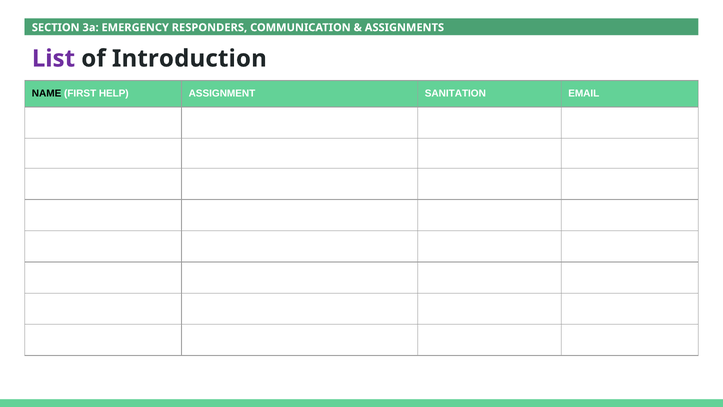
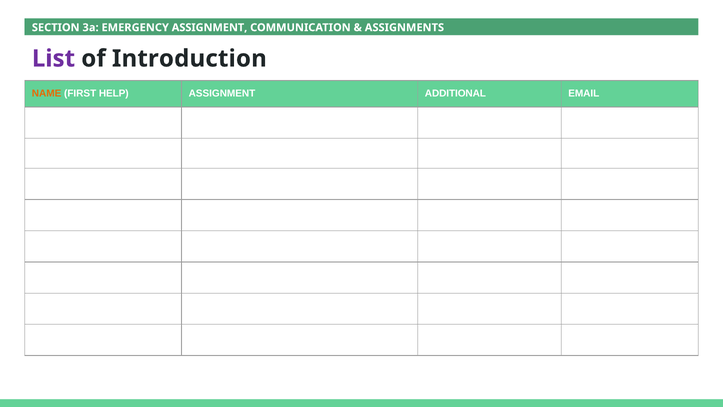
EMERGENCY RESPONDERS: RESPONDERS -> ASSIGNMENT (210, 28)
NAME colour: black -> orange (47, 93)
SANITATION: SANITATION -> ADDITIONAL (455, 93)
